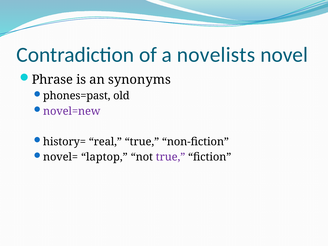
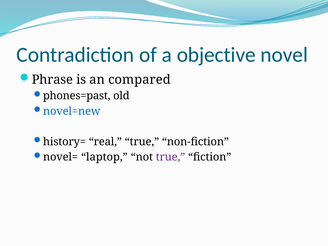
novelists: novelists -> objective (216, 55)
synonyms: synonyms -> compared (139, 80)
novel=new colour: purple -> blue (72, 111)
